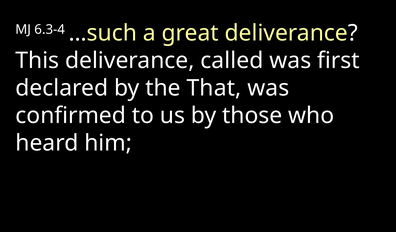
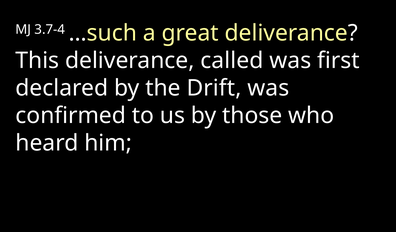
6.3-4: 6.3-4 -> 3.7-4 (50, 30)
That: That -> Drift (214, 88)
